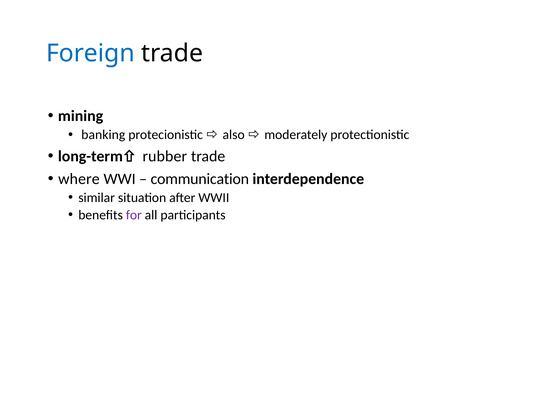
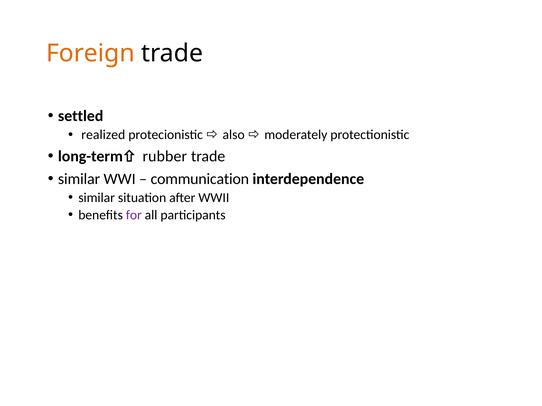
Foreign colour: blue -> orange (90, 53)
mining: mining -> settled (81, 116)
banking: banking -> realized (103, 135)
where: where -> similar (79, 179)
